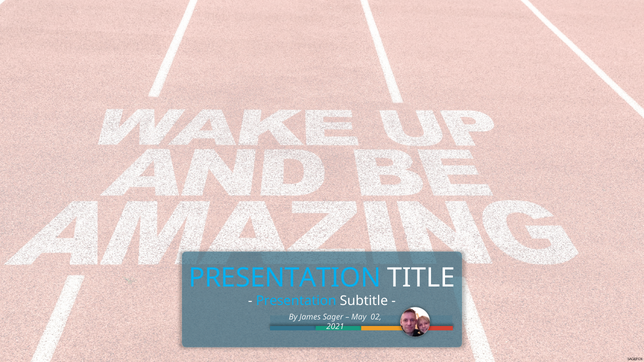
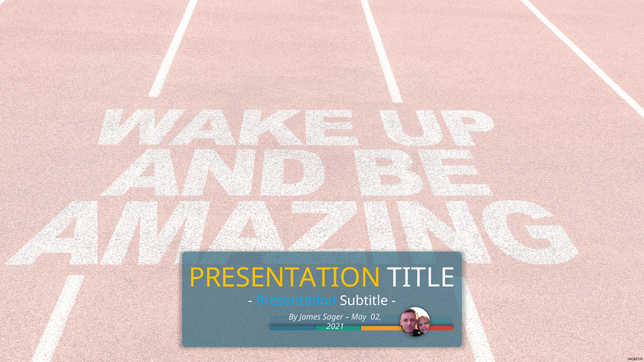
PRESENTATION colour: light blue -> yellow (285, 278)
